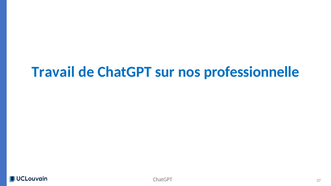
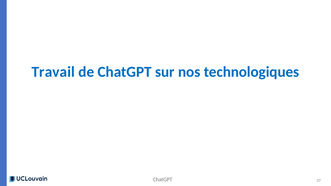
professionnelle: professionnelle -> technologiques (251, 72)
